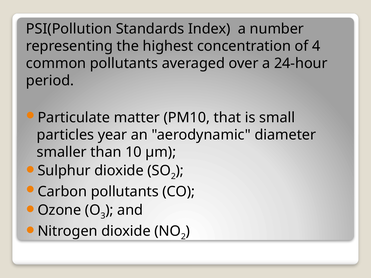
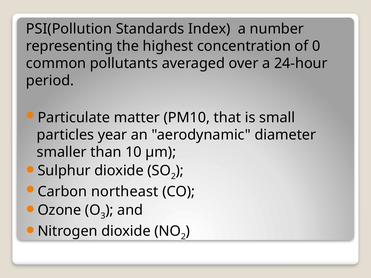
4: 4 -> 0 (316, 46)
Carbon pollutants: pollutants -> northeast (125, 192)
